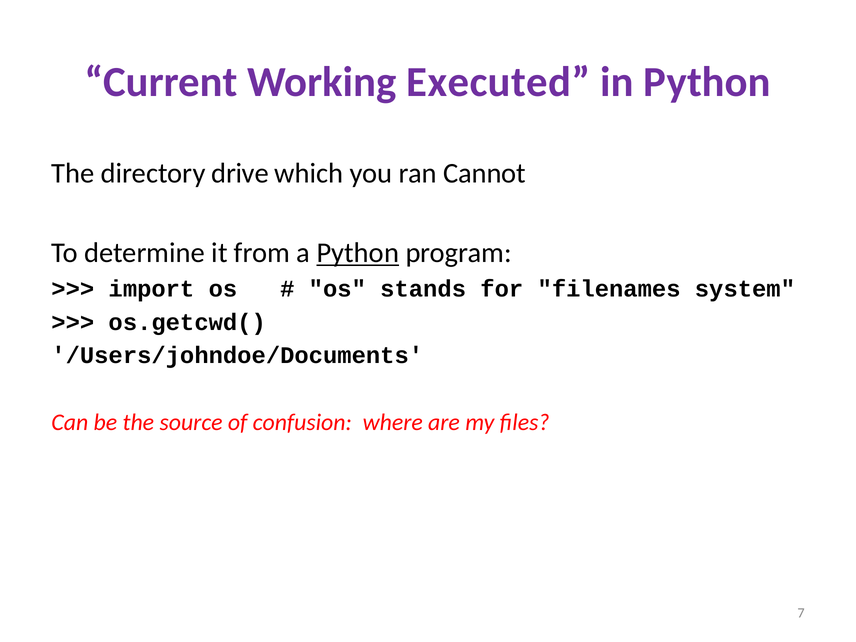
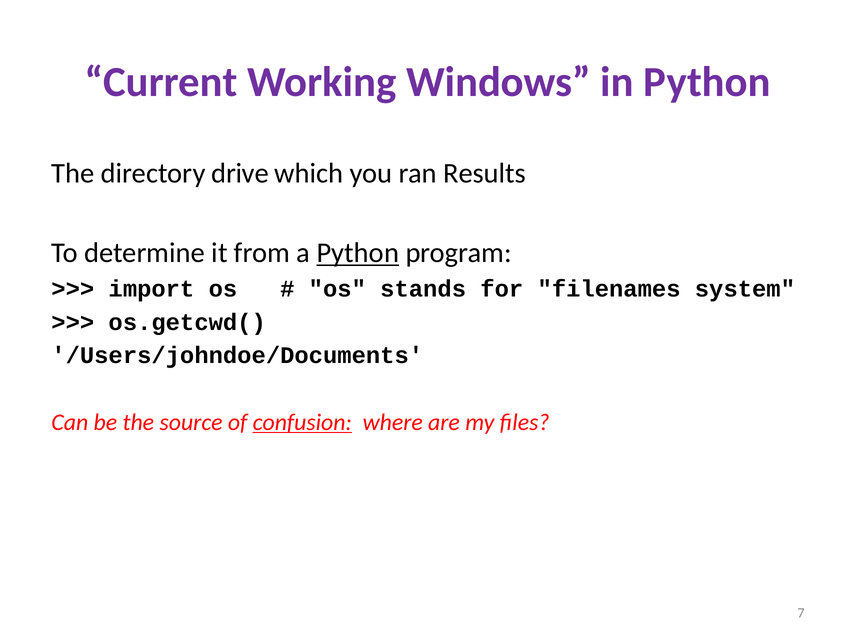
Executed: Executed -> Windows (499, 82)
Cannot: Cannot -> Results (484, 173)
confusion underline: none -> present (302, 422)
